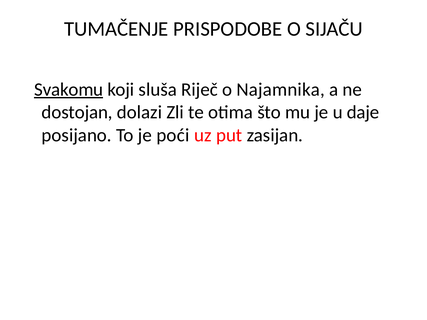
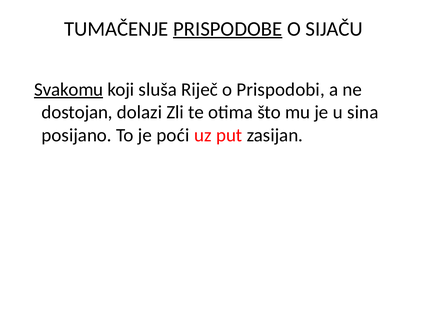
PRISPODOBE underline: none -> present (228, 29)
Najamnika: Najamnika -> Prispodobi (281, 90)
daje: daje -> sina (363, 112)
